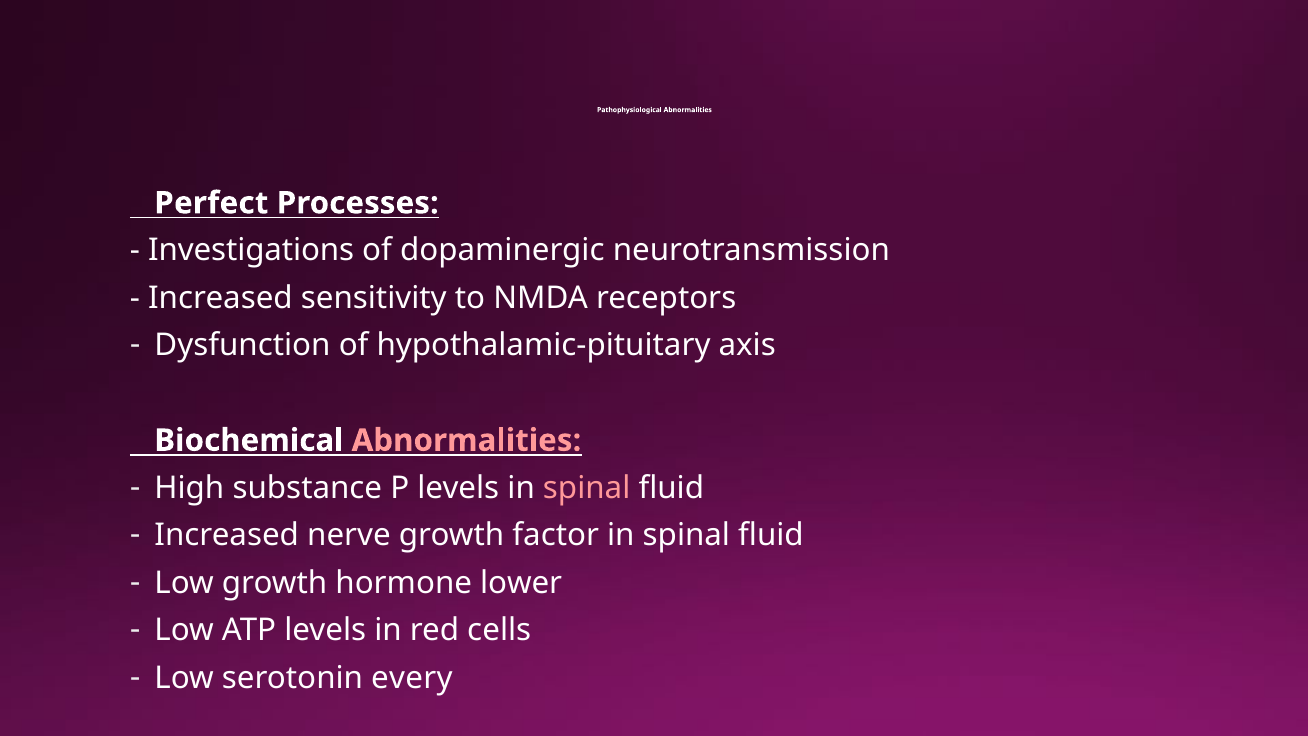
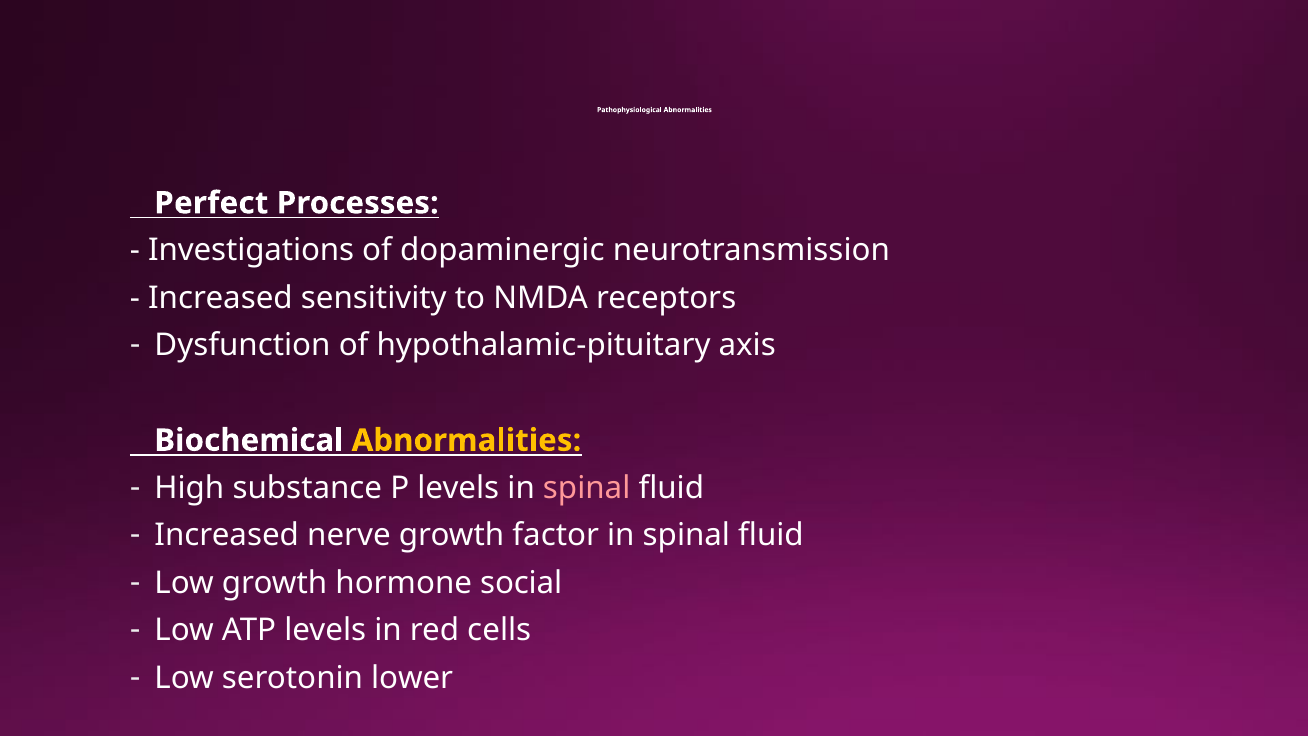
Abnormalities colour: pink -> yellow (466, 440)
lower: lower -> social (521, 583)
every: every -> lower (412, 678)
